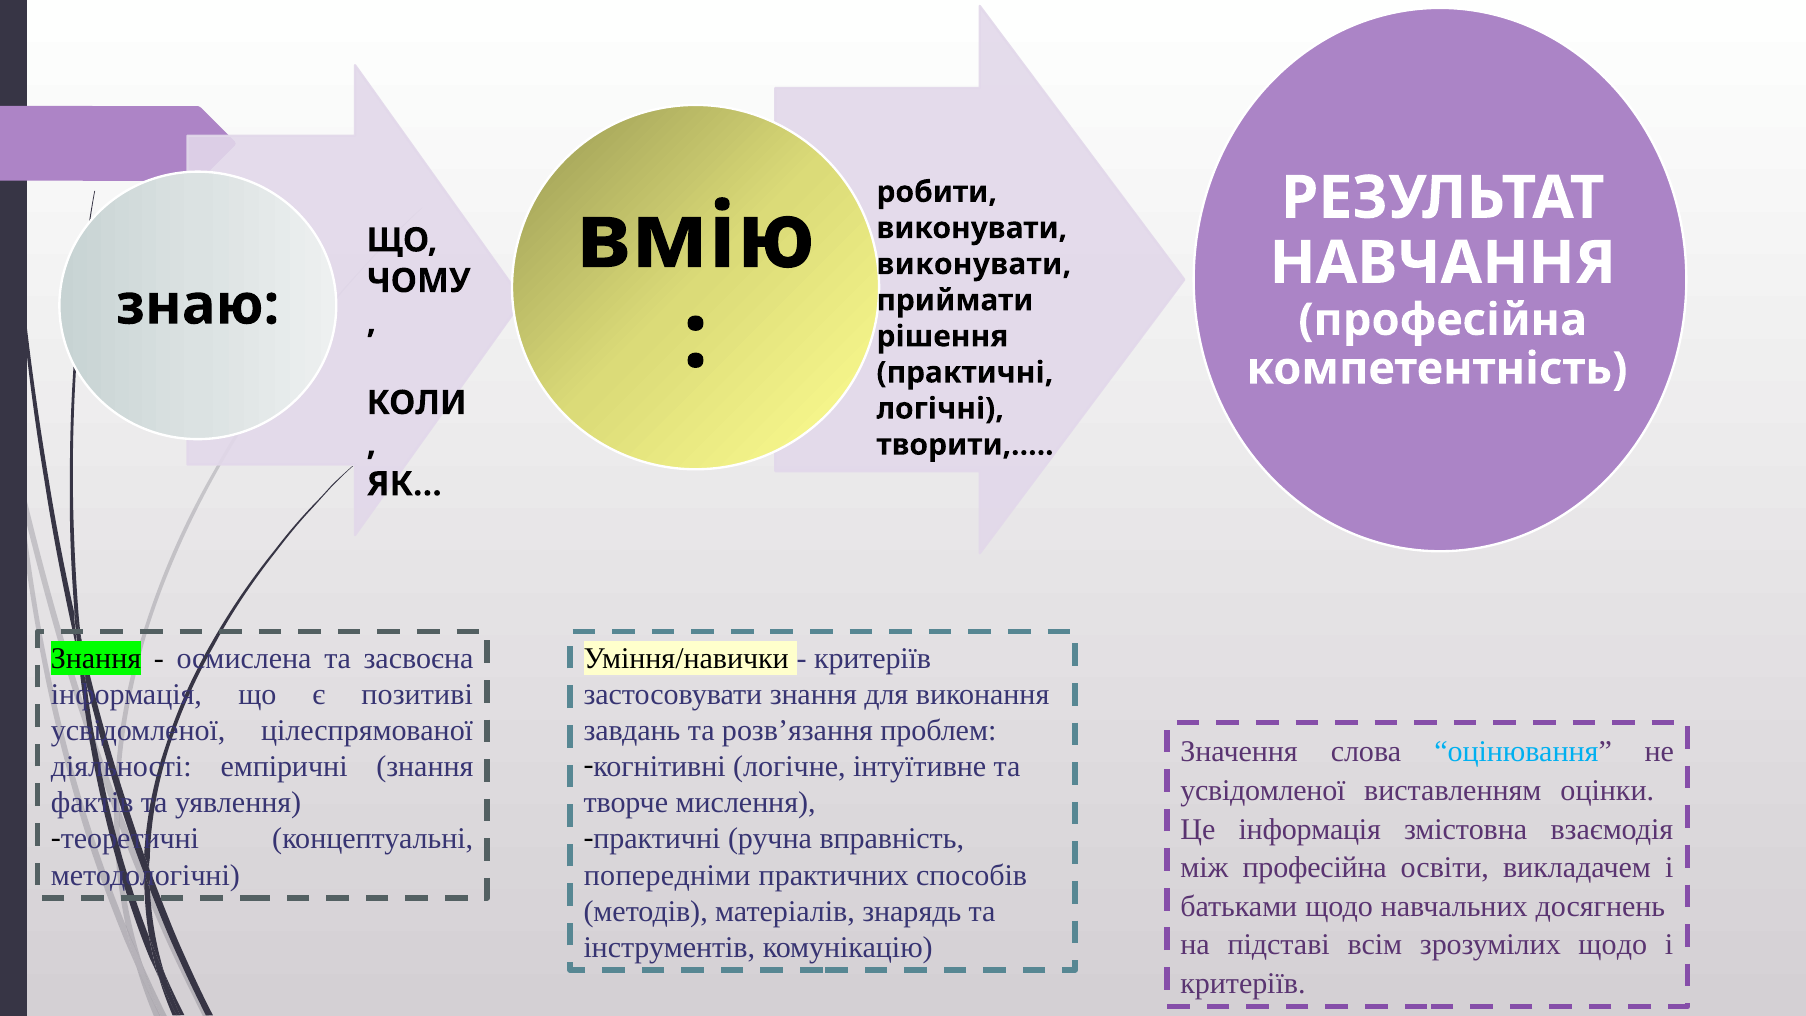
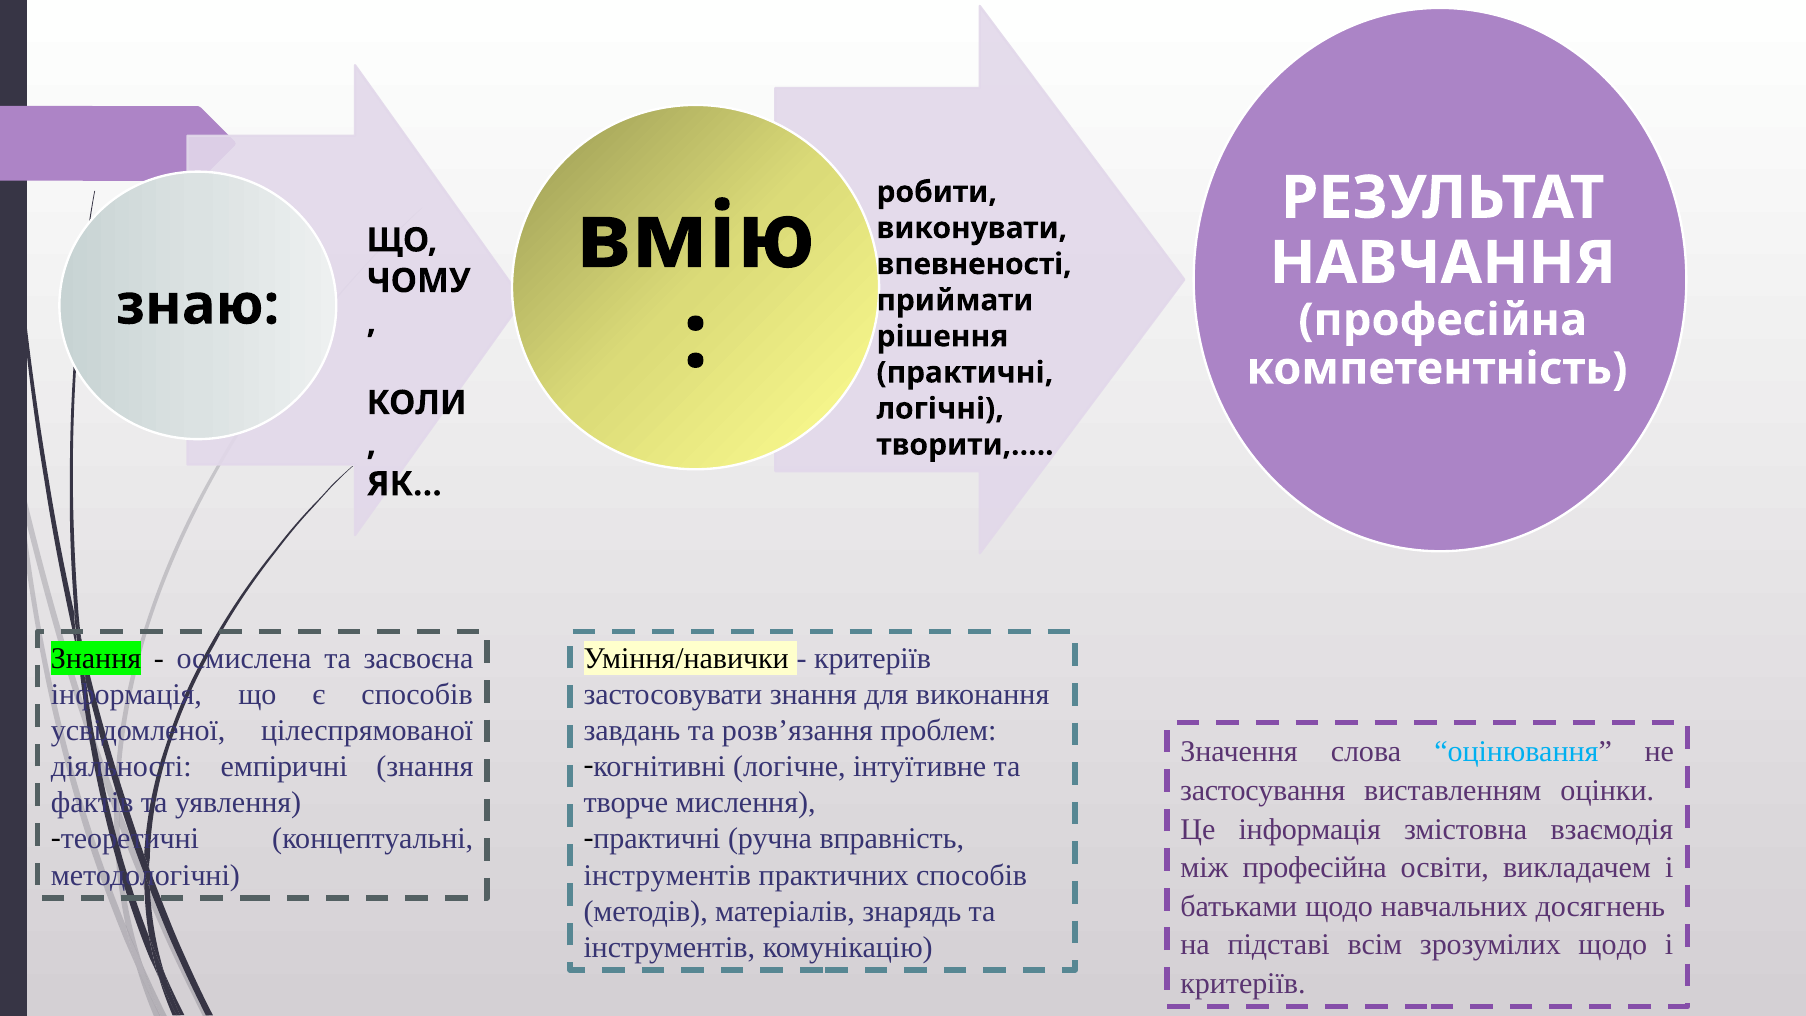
виконувати: виконувати -> впевненості (974, 264)
є позитиві: позитиві -> способів (417, 695)
усвідомленої: усвідомленої -> застосування (1263, 791)
попередніми: попередніми -> інструментів (667, 875)
